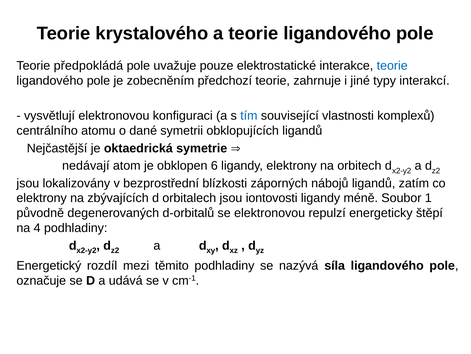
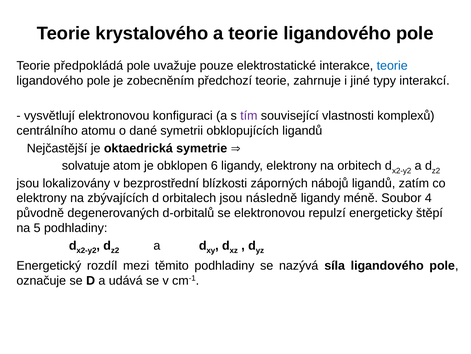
tím colour: blue -> purple (249, 116)
nedávají: nedávají -> solvatuje (86, 166)
iontovosti: iontovosti -> následně (272, 198)
1: 1 -> 4 (428, 198)
4: 4 -> 5 (37, 228)
